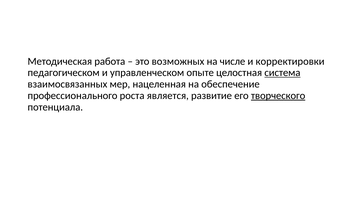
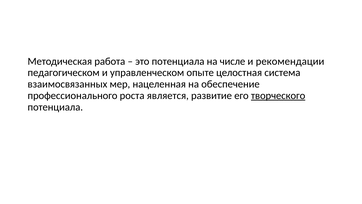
это возможных: возможных -> потенциала (178, 61)
корректировки: корректировки -> рекомендации (290, 61)
система underline: present -> none (282, 73)
